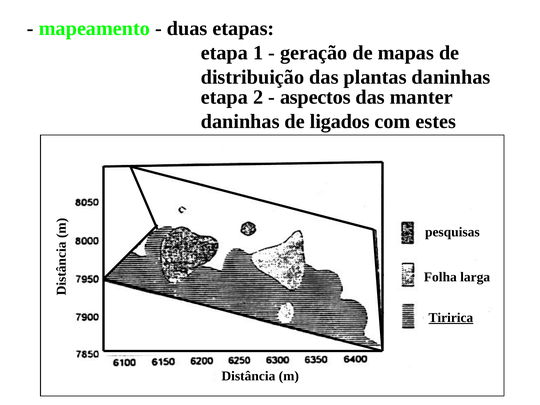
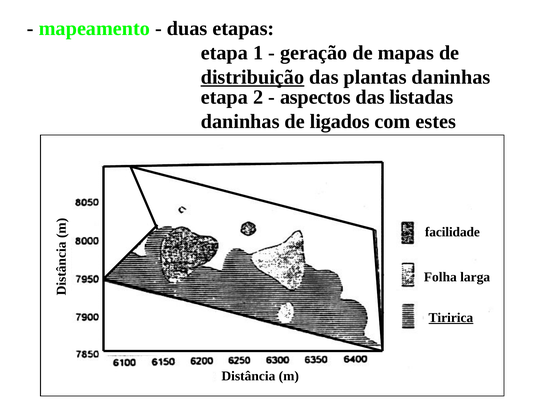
distribuição underline: none -> present (252, 77)
manter: manter -> listadas (421, 97)
pesquisas: pesquisas -> facilidade (452, 232)
